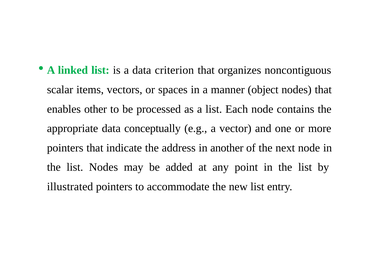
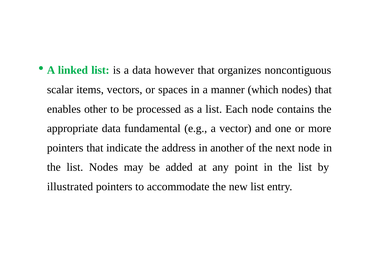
criterion: criterion -> however (174, 70)
object: object -> which (263, 90)
conceptually: conceptually -> fundamental (152, 128)
